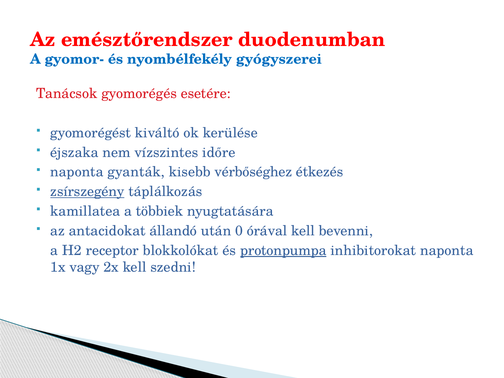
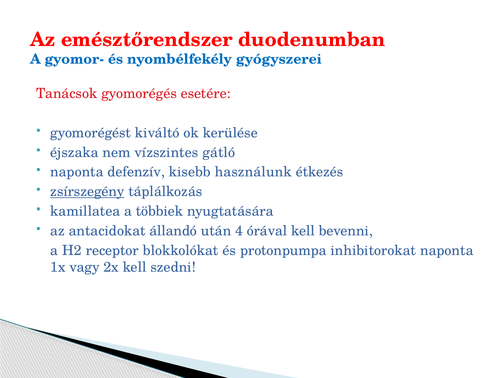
időre: időre -> gátló (219, 152)
gyanták: gyanták -> defenzív (136, 172)
vérbőséghez: vérbőséghez -> használunk (253, 172)
0: 0 -> 4 (239, 231)
protonpumpa underline: present -> none (283, 251)
